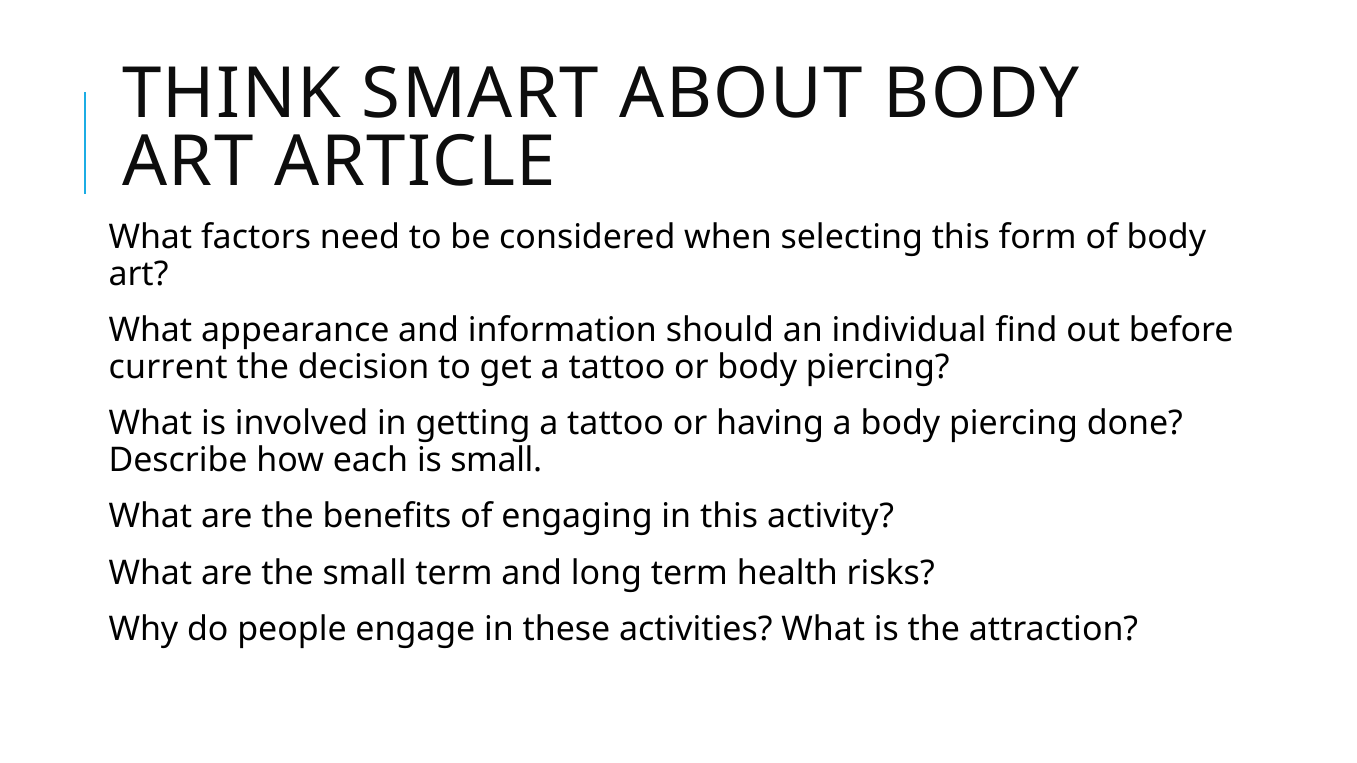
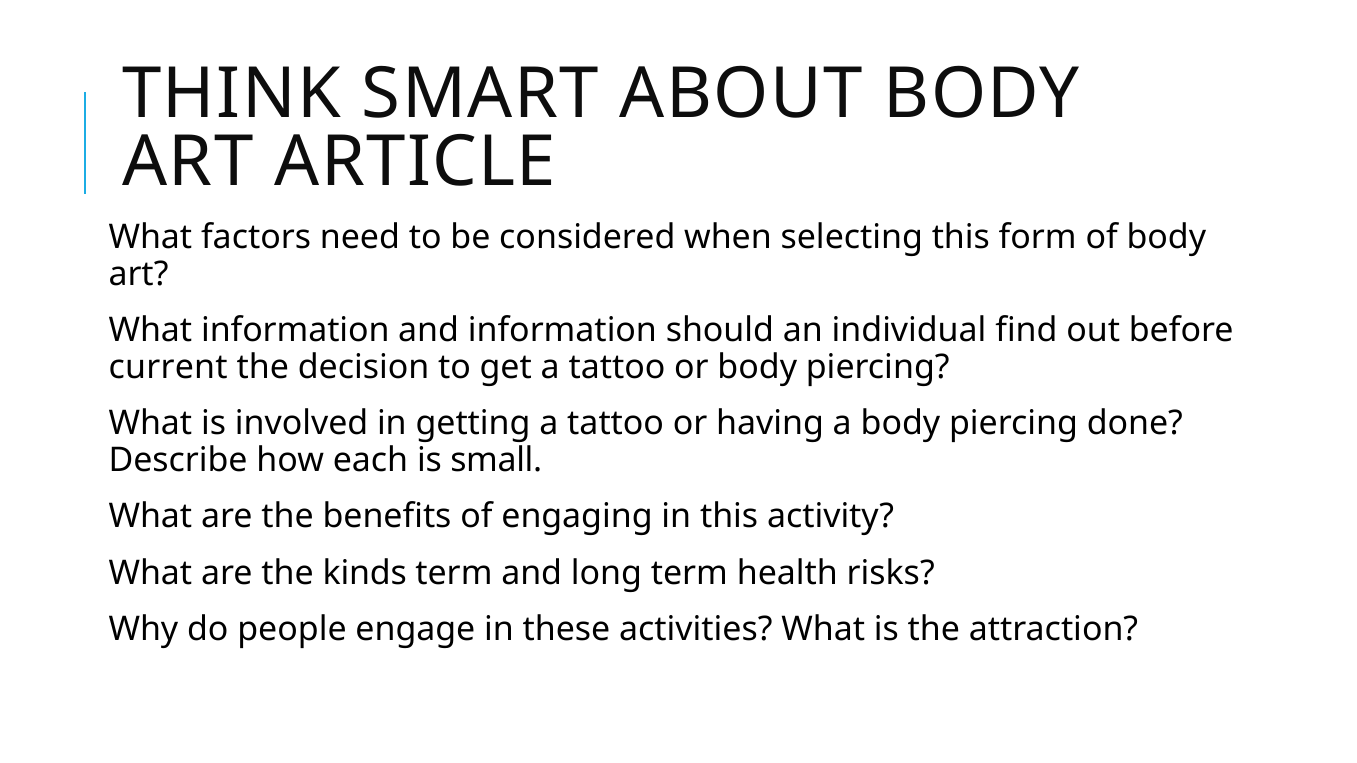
What appearance: appearance -> information (295, 331)
the small: small -> kinds (365, 573)
